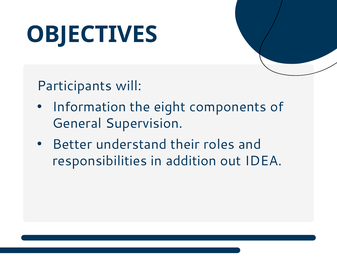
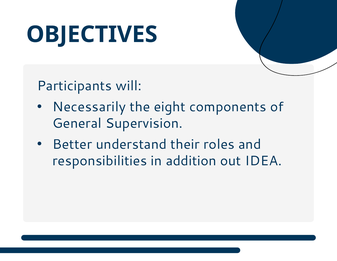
Information: Information -> Necessarily (89, 107)
